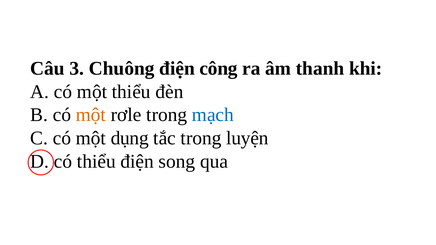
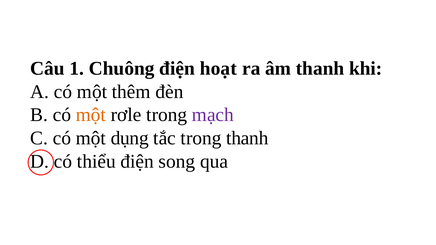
3: 3 -> 1 (77, 69)
công: công -> hoạt (218, 69)
một thiểu: thiểu -> thêm (131, 92)
mạch colour: blue -> purple (213, 115)
trong luyện: luyện -> thanh (247, 138)
